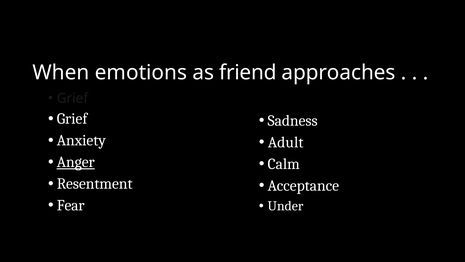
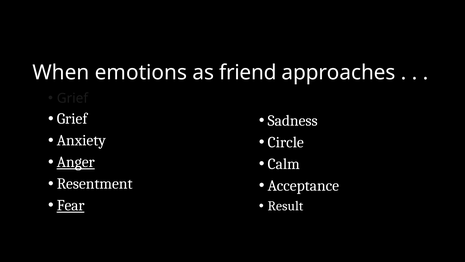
Adult: Adult -> Circle (286, 142)
Fear underline: none -> present (71, 205)
Under: Under -> Result (285, 206)
